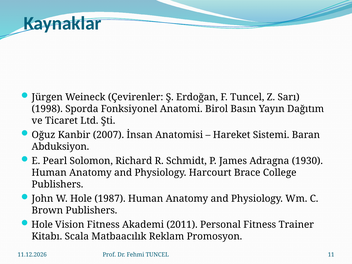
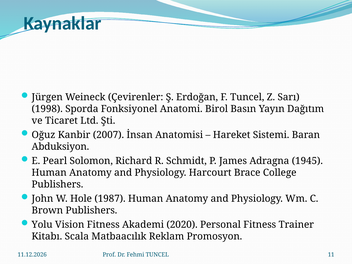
1930: 1930 -> 1945 (307, 161)
Hole: Hole -> Yolu (42, 225)
2011: 2011 -> 2020 (182, 225)
